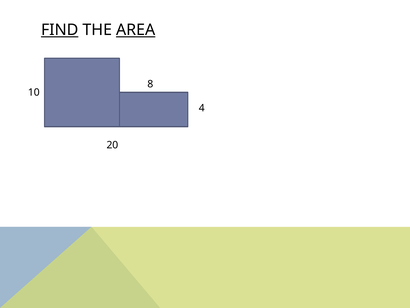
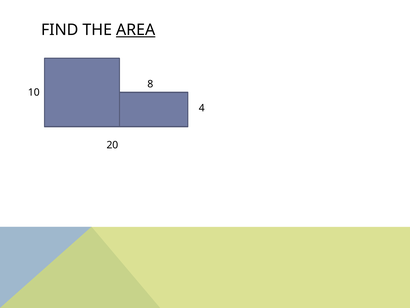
FIND underline: present -> none (60, 30)
